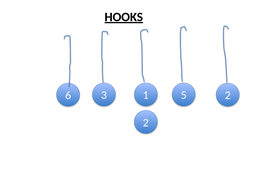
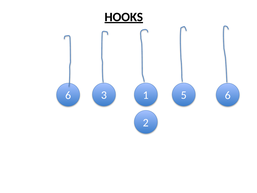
5 2: 2 -> 6 (228, 95)
